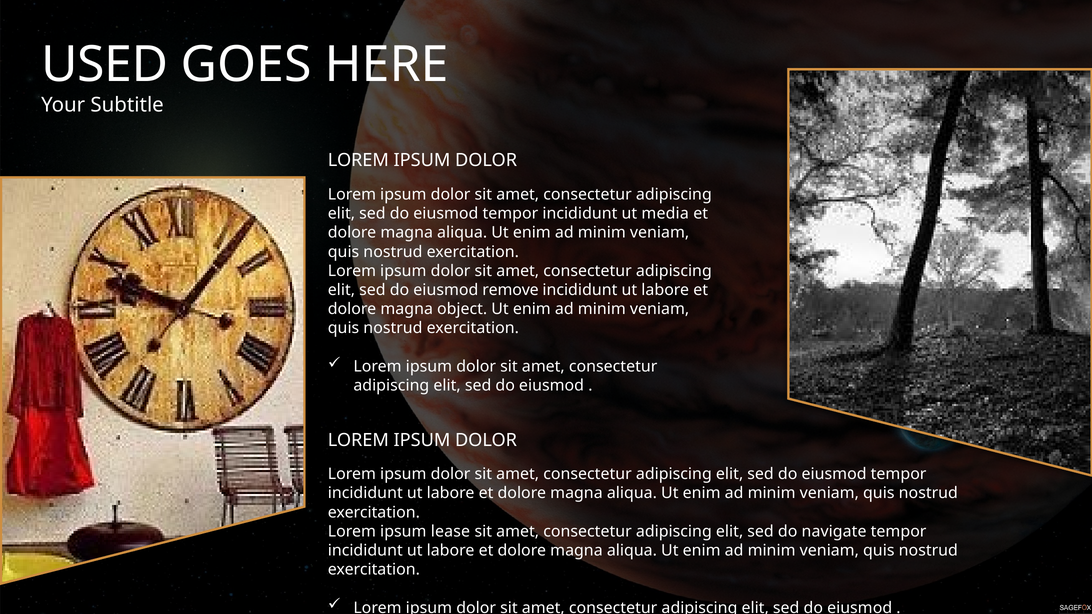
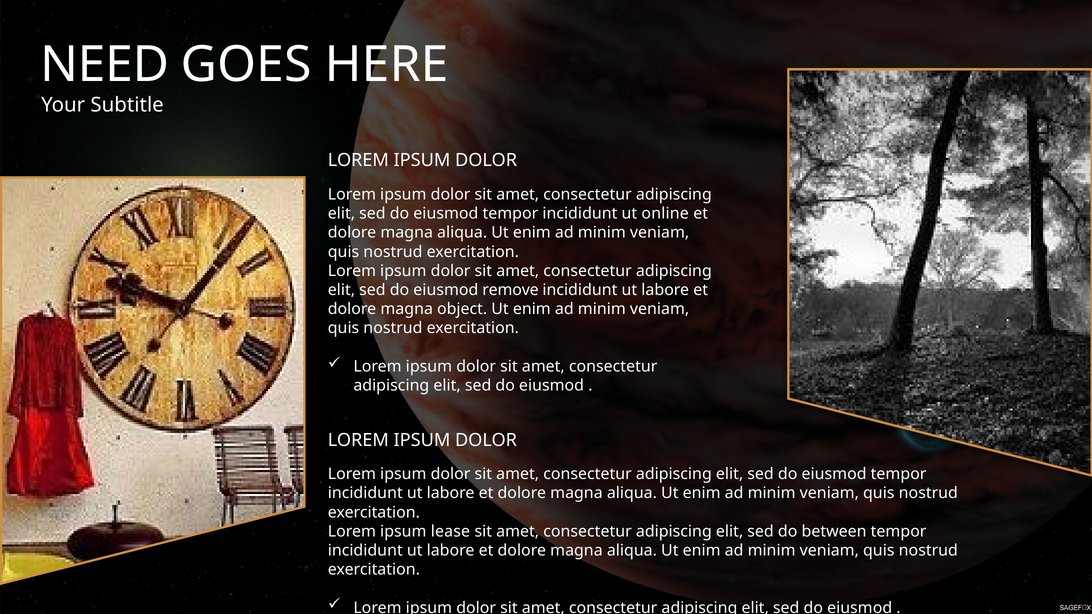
USED: USED -> NEED (105, 65)
media: media -> online (665, 214)
navigate: navigate -> between (834, 532)
